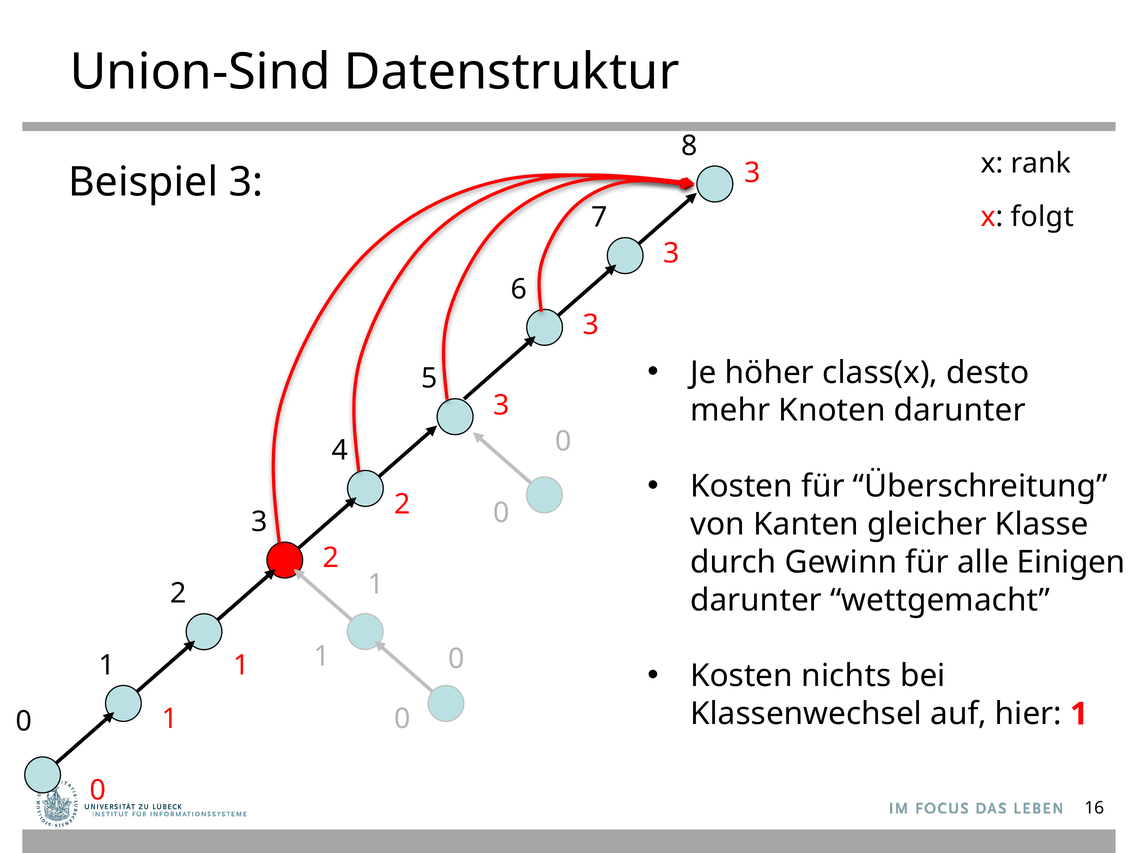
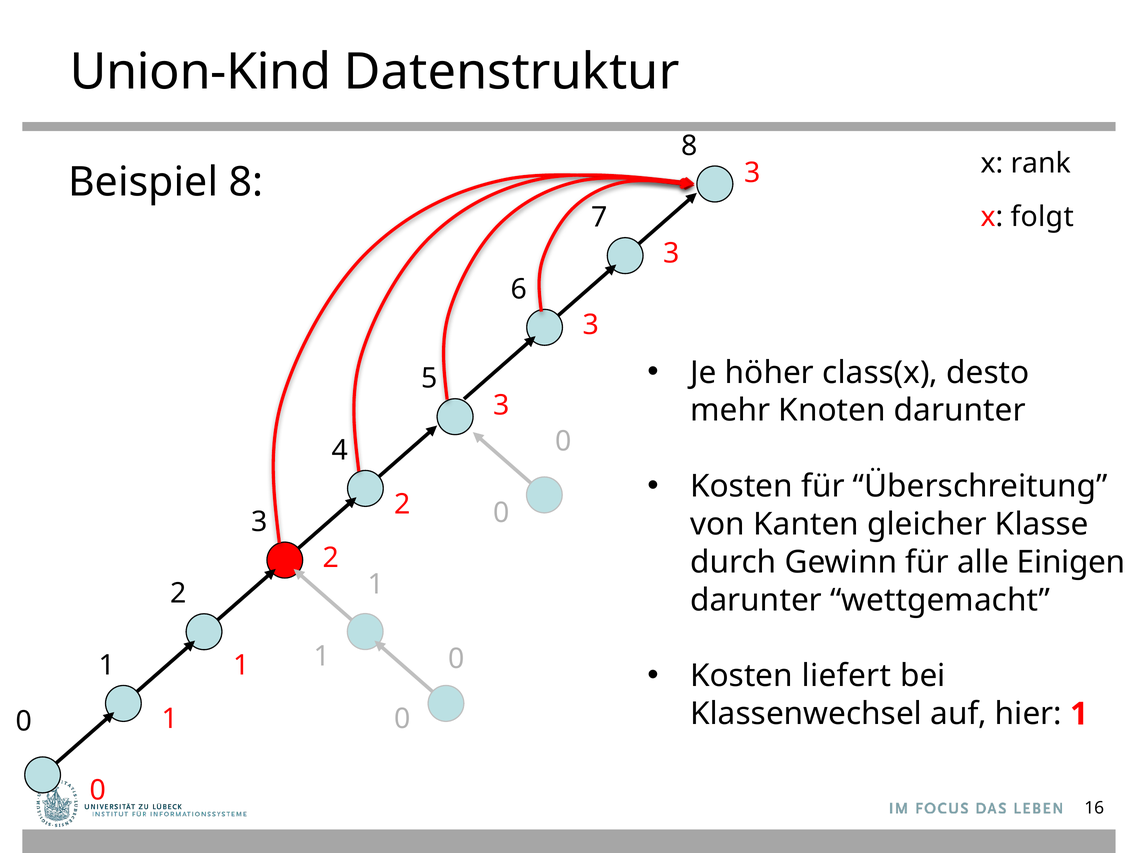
Union-Sind: Union-Sind -> Union-Kind (200, 72)
Beispiel 3: 3 -> 8 (246, 182)
nichts: nichts -> liefert (846, 676)
